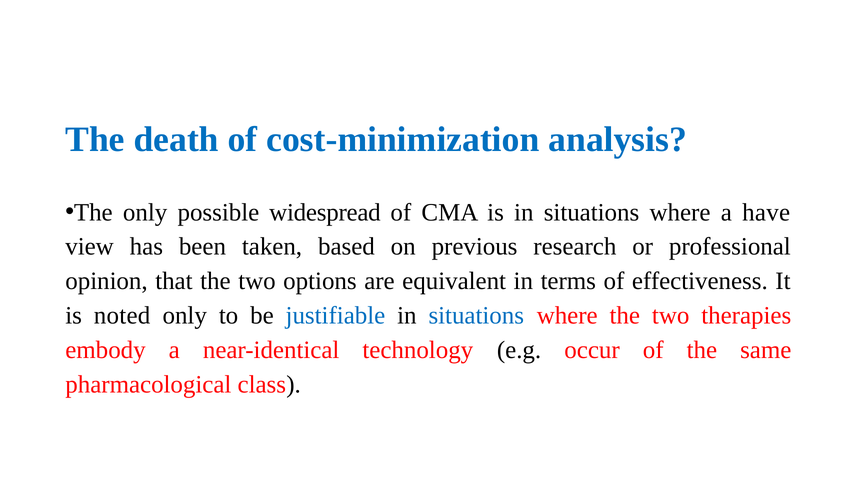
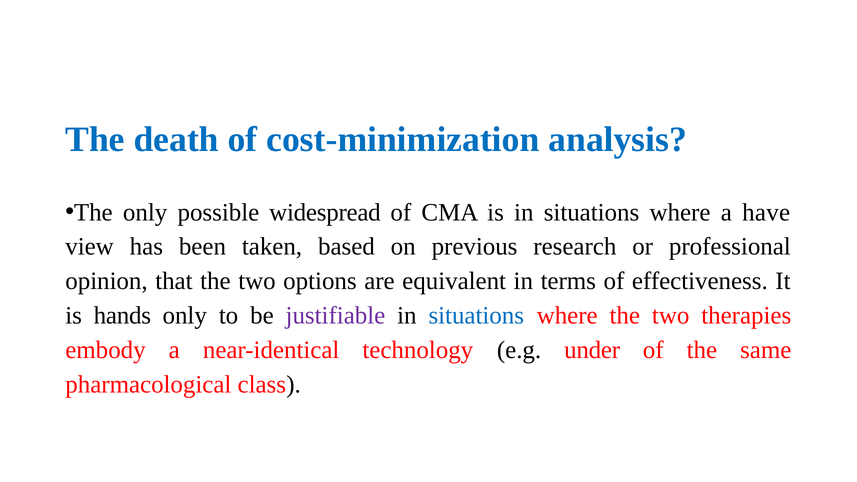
noted: noted -> hands (122, 316)
justifiable colour: blue -> purple (335, 316)
occur: occur -> under (592, 350)
